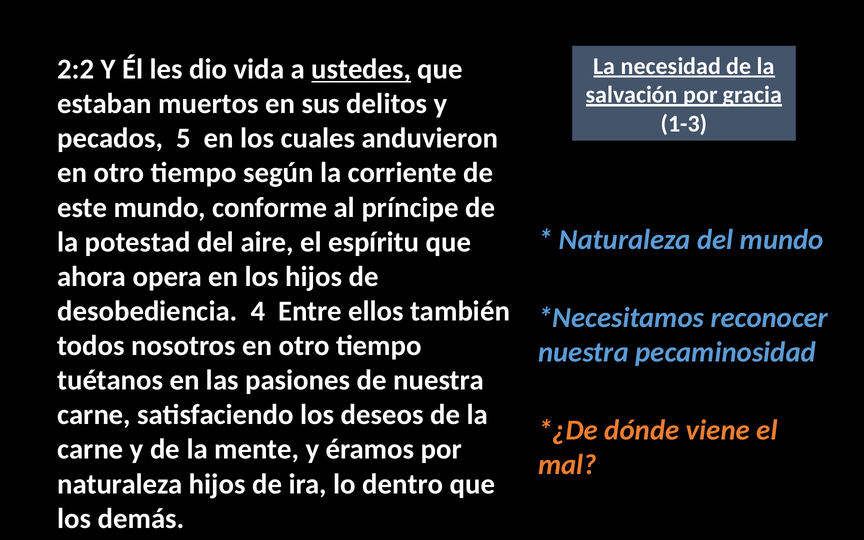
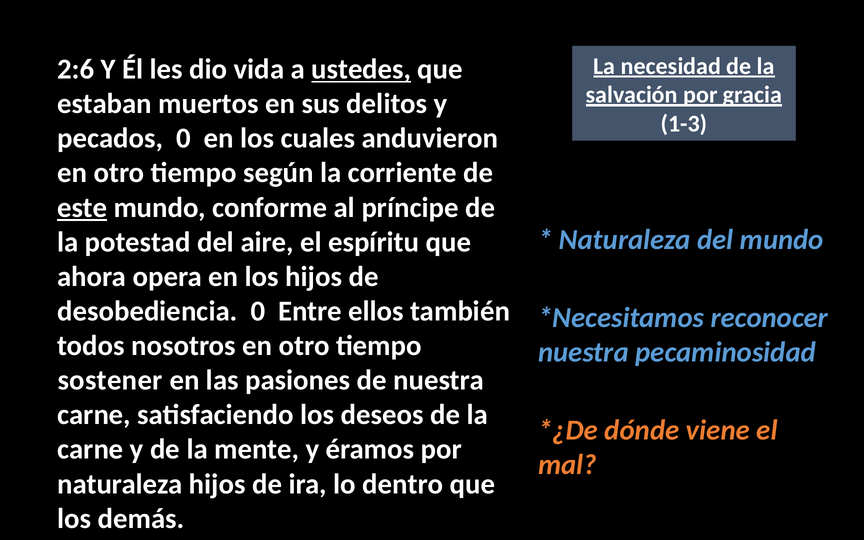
2:2: 2:2 -> 2:6 (76, 69)
pecados 5: 5 -> 0 (183, 138)
este underline: none -> present (82, 208)
desobediencia 4: 4 -> 0 (258, 311)
tuétanos: tuétanos -> sostener (110, 380)
